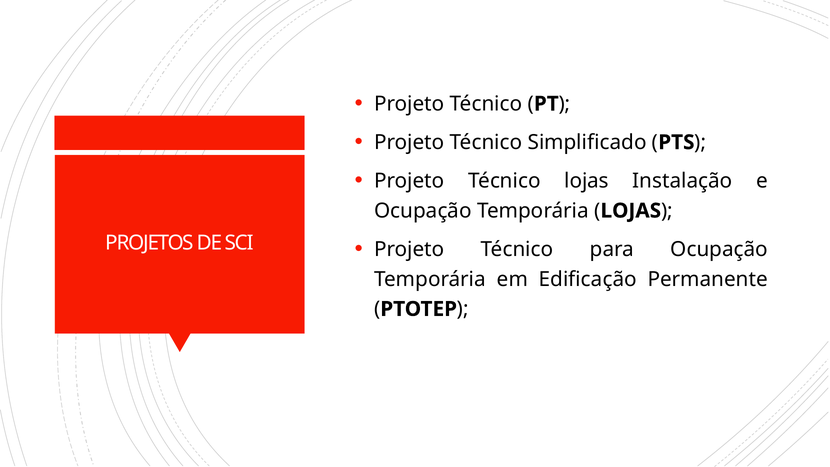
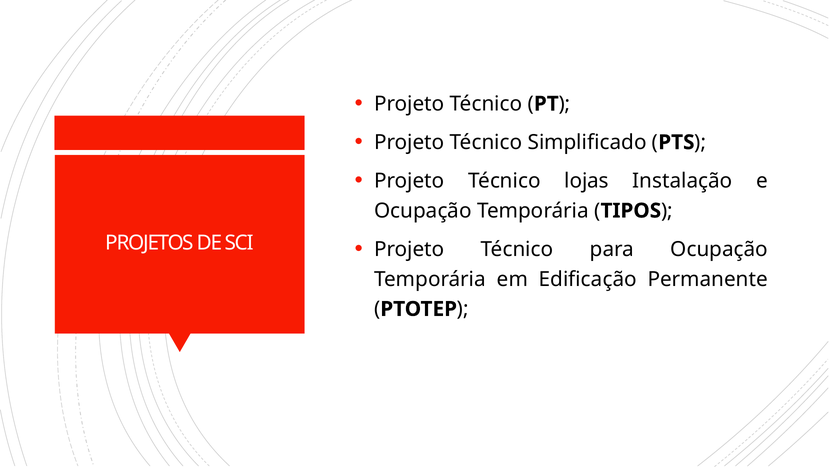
LOJAS: LOJAS -> TIPOS (631, 211)
